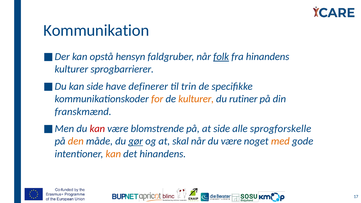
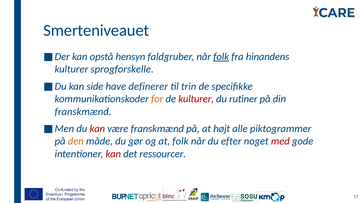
Kommunikation: Kommunikation -> Smerteniveauet (96, 30)
sprogbarrierer: sprogbarrierer -> sprogforskelle (122, 69)
kulturer colour: orange -> red (196, 99)
være blomstrende: blomstrende -> franskmænd (157, 129)
at side: side -> højt (222, 129)
sprogforskelle: sprogforskelle -> piktogrammer (281, 129)
gør underline: present -> none (136, 141)
at skal: skal -> folk (180, 141)
du være: være -> efter (231, 141)
med colour: orange -> red (280, 141)
kan colour: orange -> red (113, 154)
det hinandens: hinandens -> ressourcer (163, 154)
